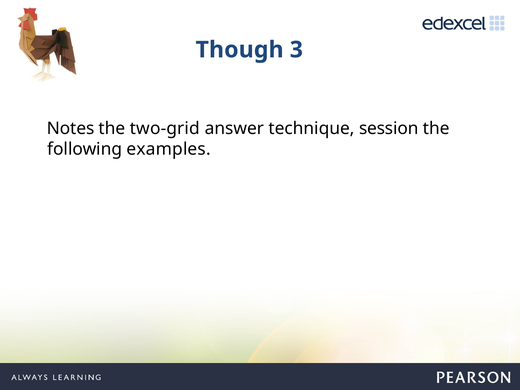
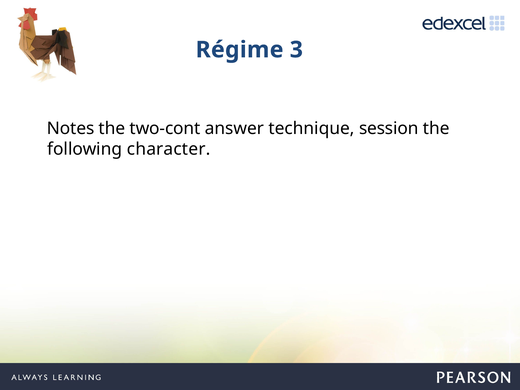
Though: Though -> Régime (240, 50)
two-grid: two-grid -> two-cont (165, 128)
examples: examples -> character (169, 149)
